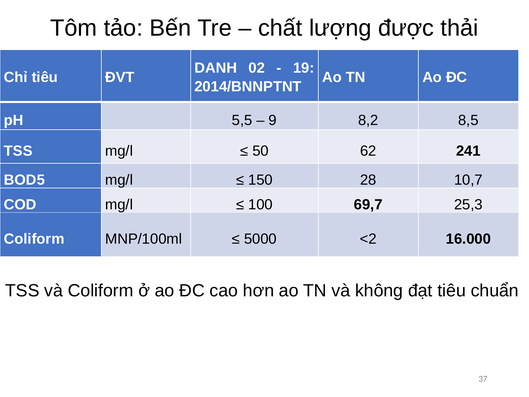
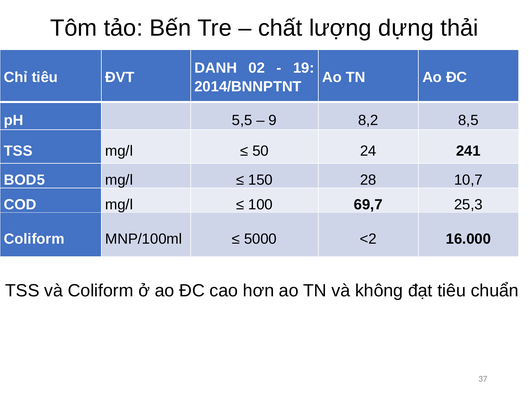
được: được -> dựng (406, 28)
62: 62 -> 24 (368, 151)
